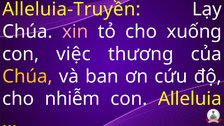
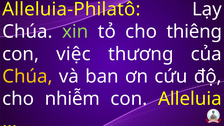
Alleluia-Truyền: Alleluia-Truyền -> Alleluia-Philatô (71, 9)
xin colour: pink -> light green (75, 32)
xuống: xuống -> thiêng (194, 32)
